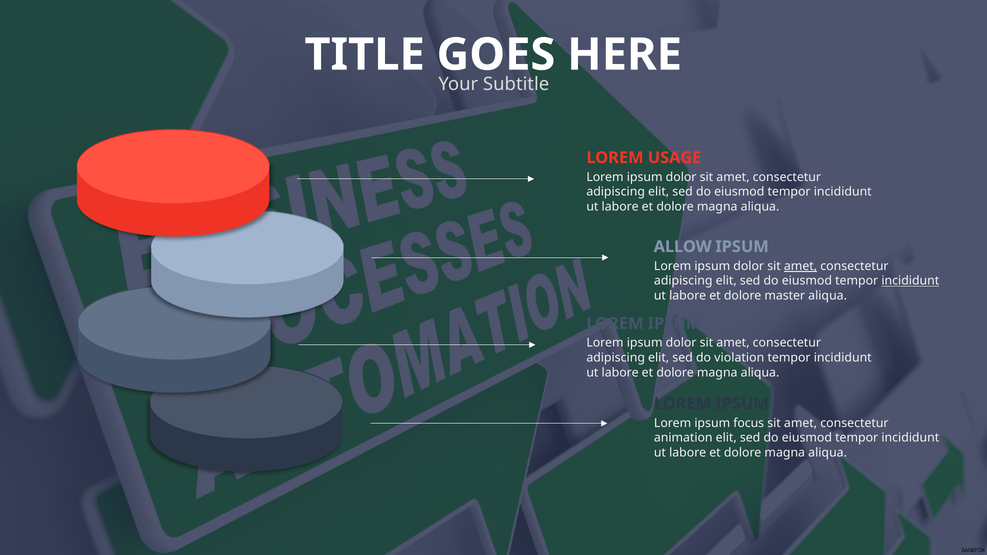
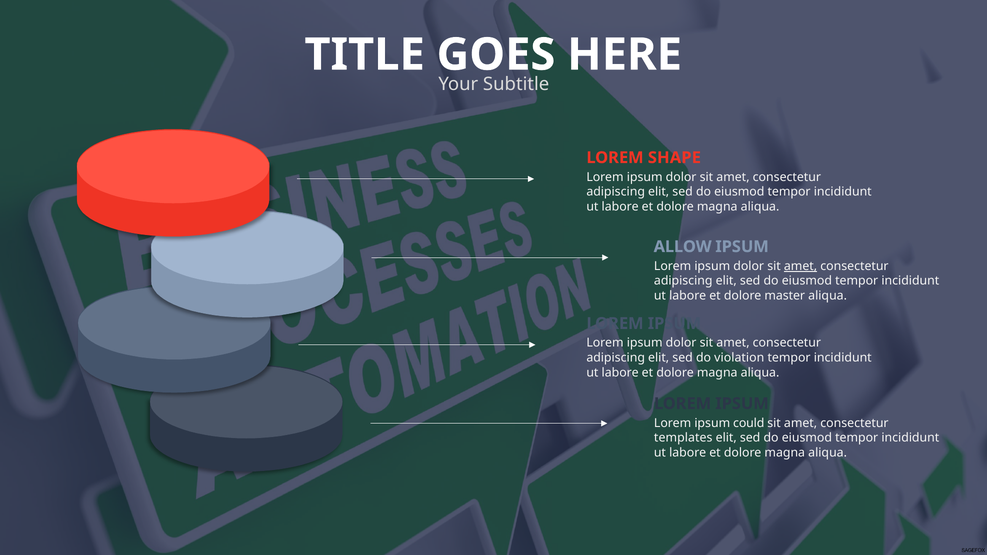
USAGE: USAGE -> SHAPE (674, 158)
incididunt underline: present -> none (910, 281)
focus: focus -> could (749, 423)
animation: animation -> templates (683, 438)
